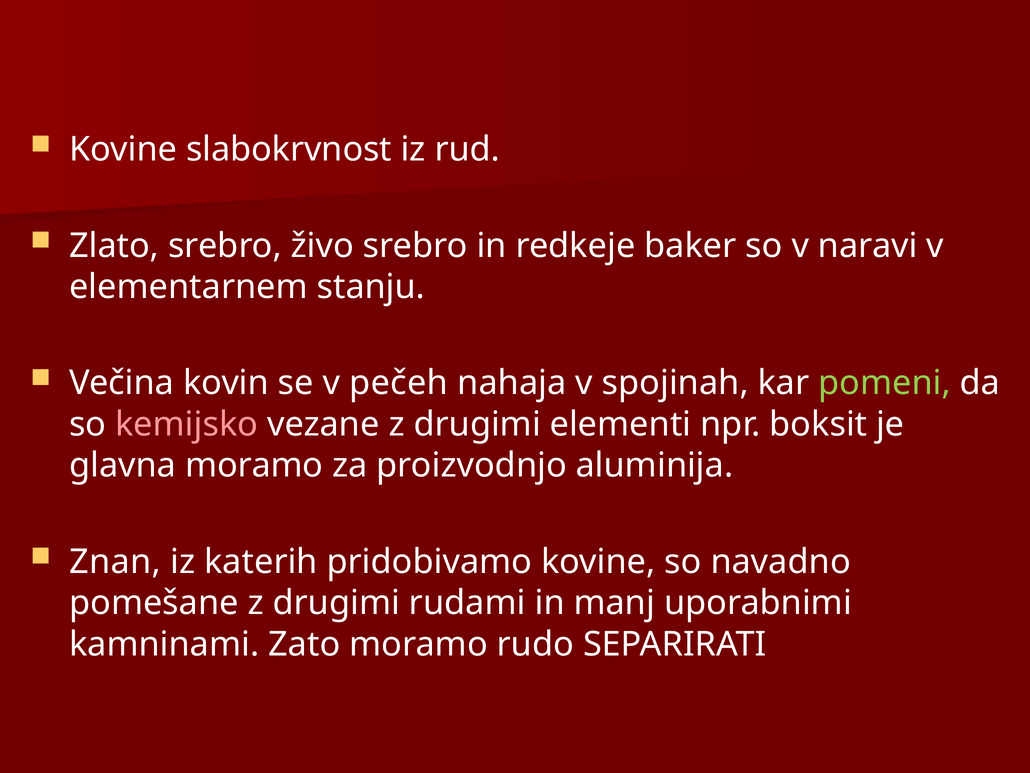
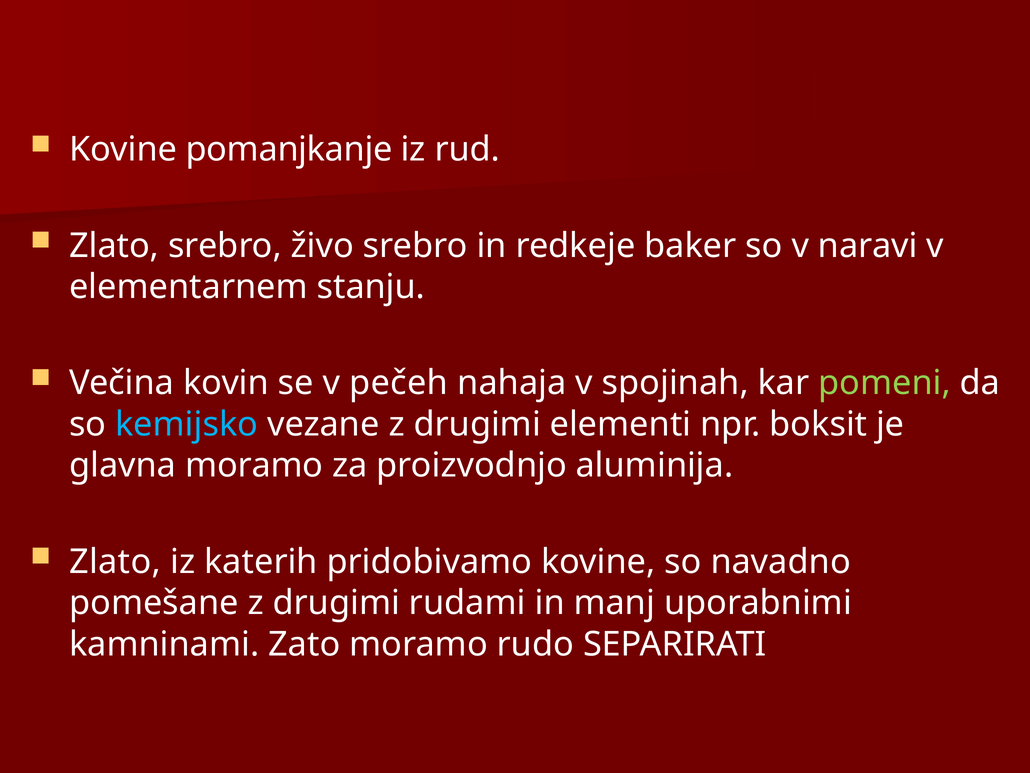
slabokrvnost: slabokrvnost -> pomanjkanje (289, 149)
kemijsko colour: pink -> light blue (187, 424)
Znan: Znan -> Zlato (115, 561)
